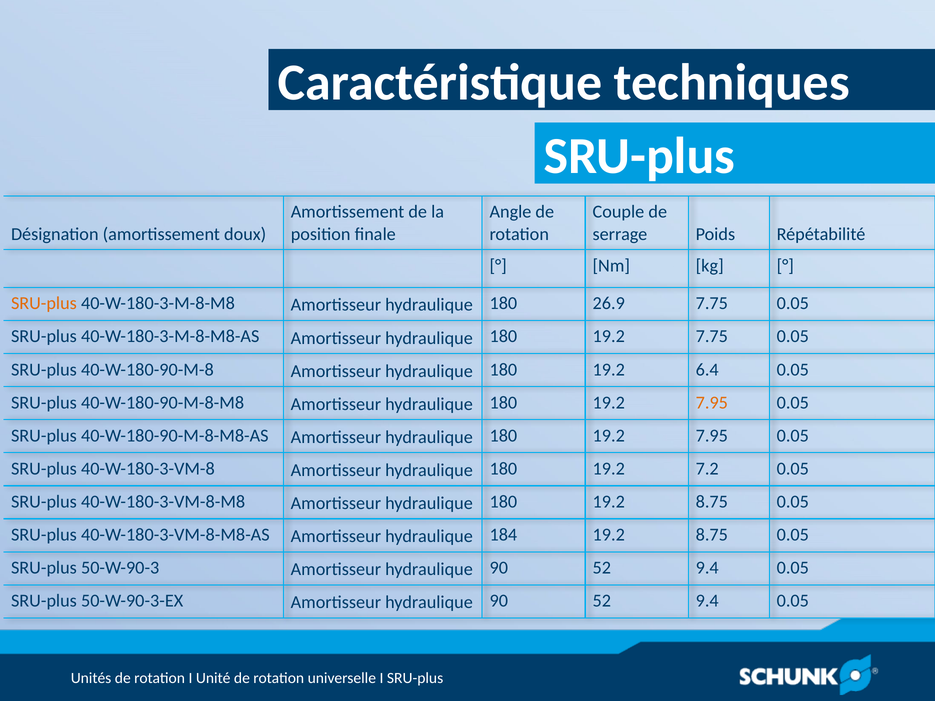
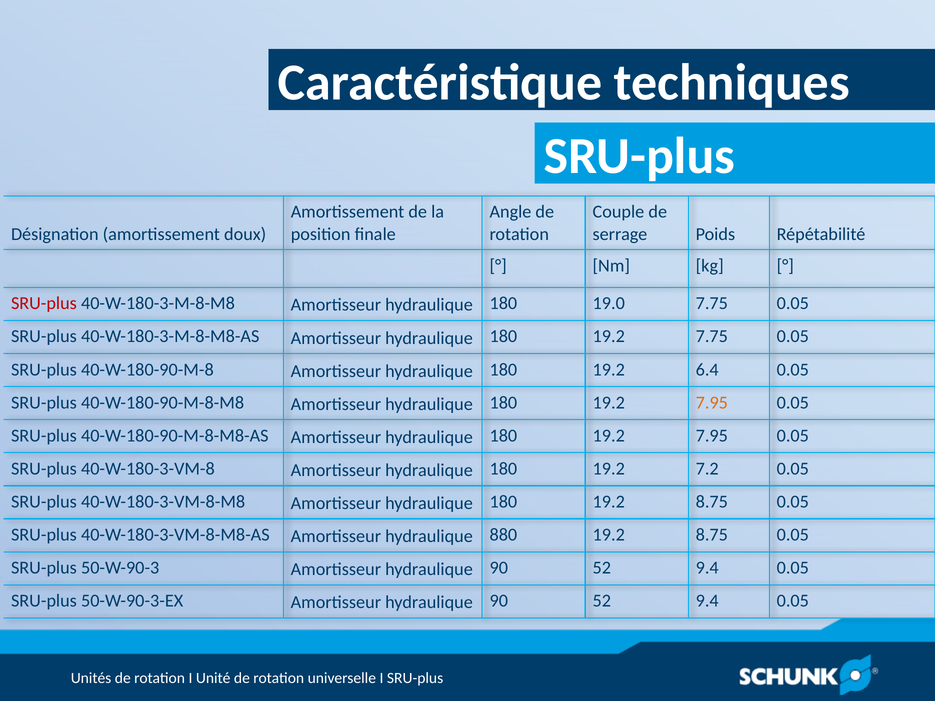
SRU-plus colour: orange -> red (44, 304)
26.9: 26.9 -> 19.0 (609, 304)
184: 184 -> 880 (503, 535)
